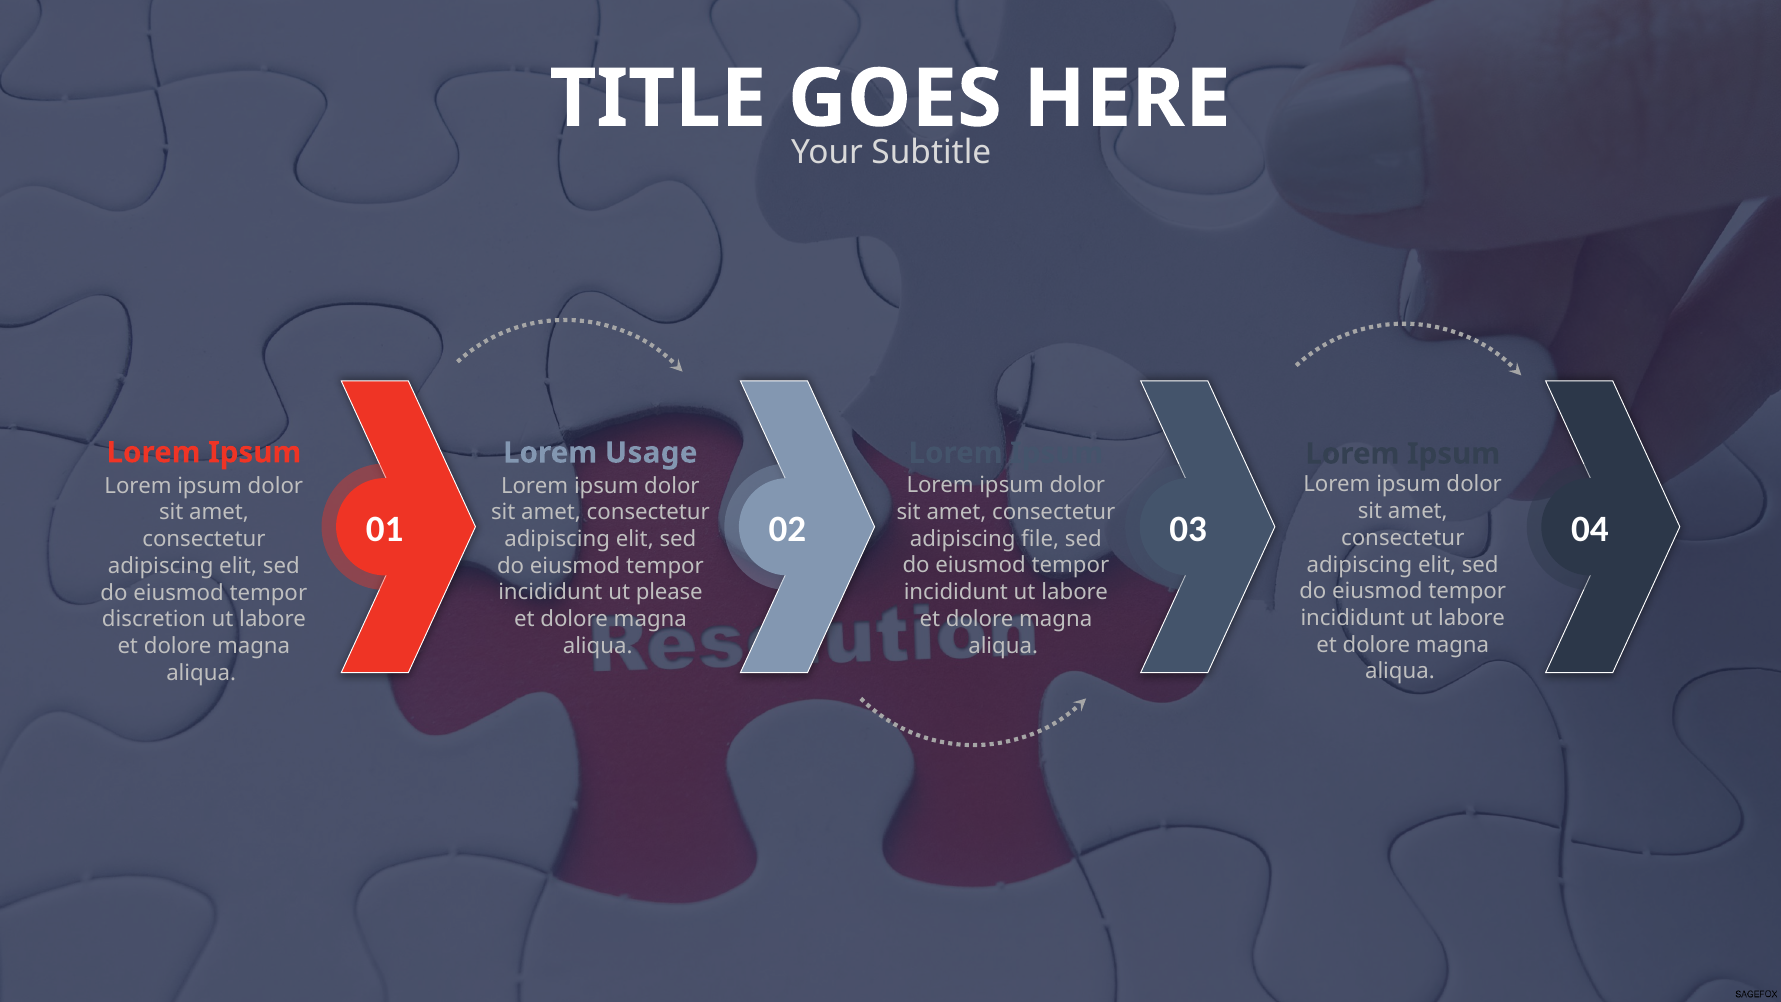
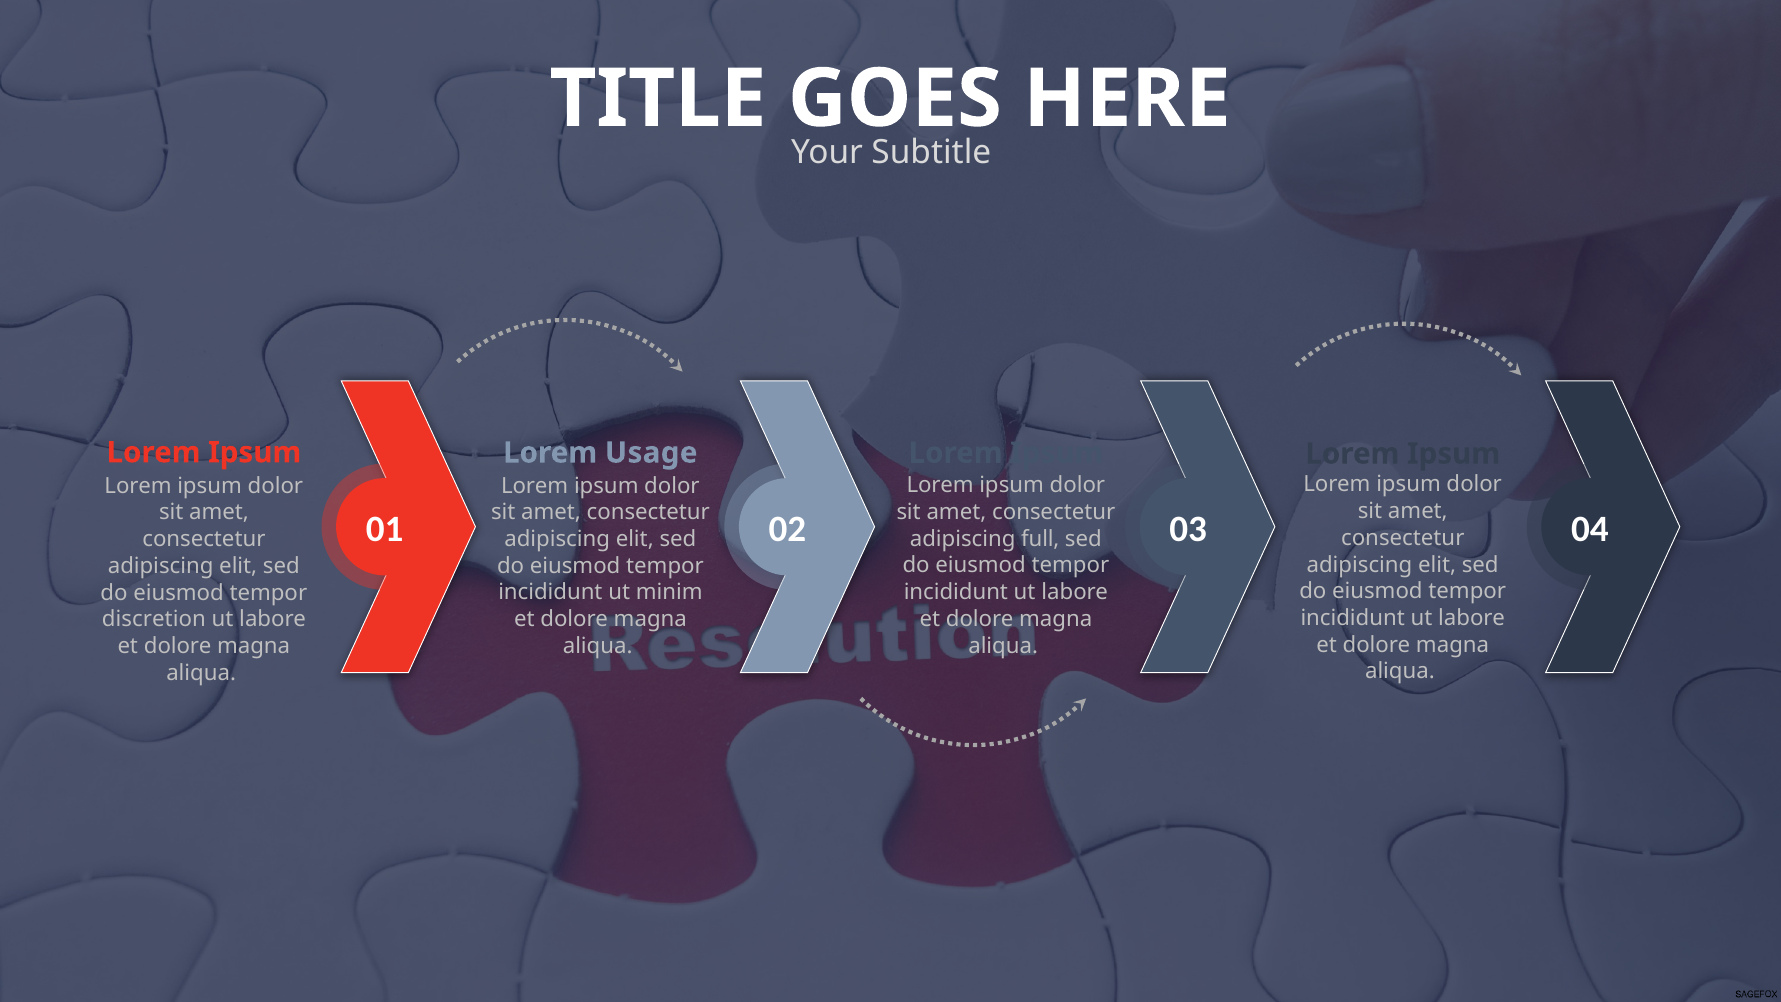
file: file -> full (1040, 539)
please: please -> minim (669, 592)
